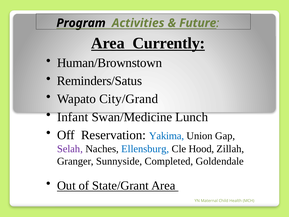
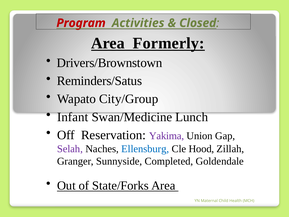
Program colour: black -> red (81, 23)
Future: Future -> Closed (198, 23)
Currently: Currently -> Formerly (169, 43)
Human/Brownstown: Human/Brownstown -> Drivers/Brownstown (110, 63)
City/Grand: City/Grand -> City/Group (129, 99)
Yakima colour: blue -> purple (167, 136)
State/Grant: State/Grant -> State/Forks (120, 185)
